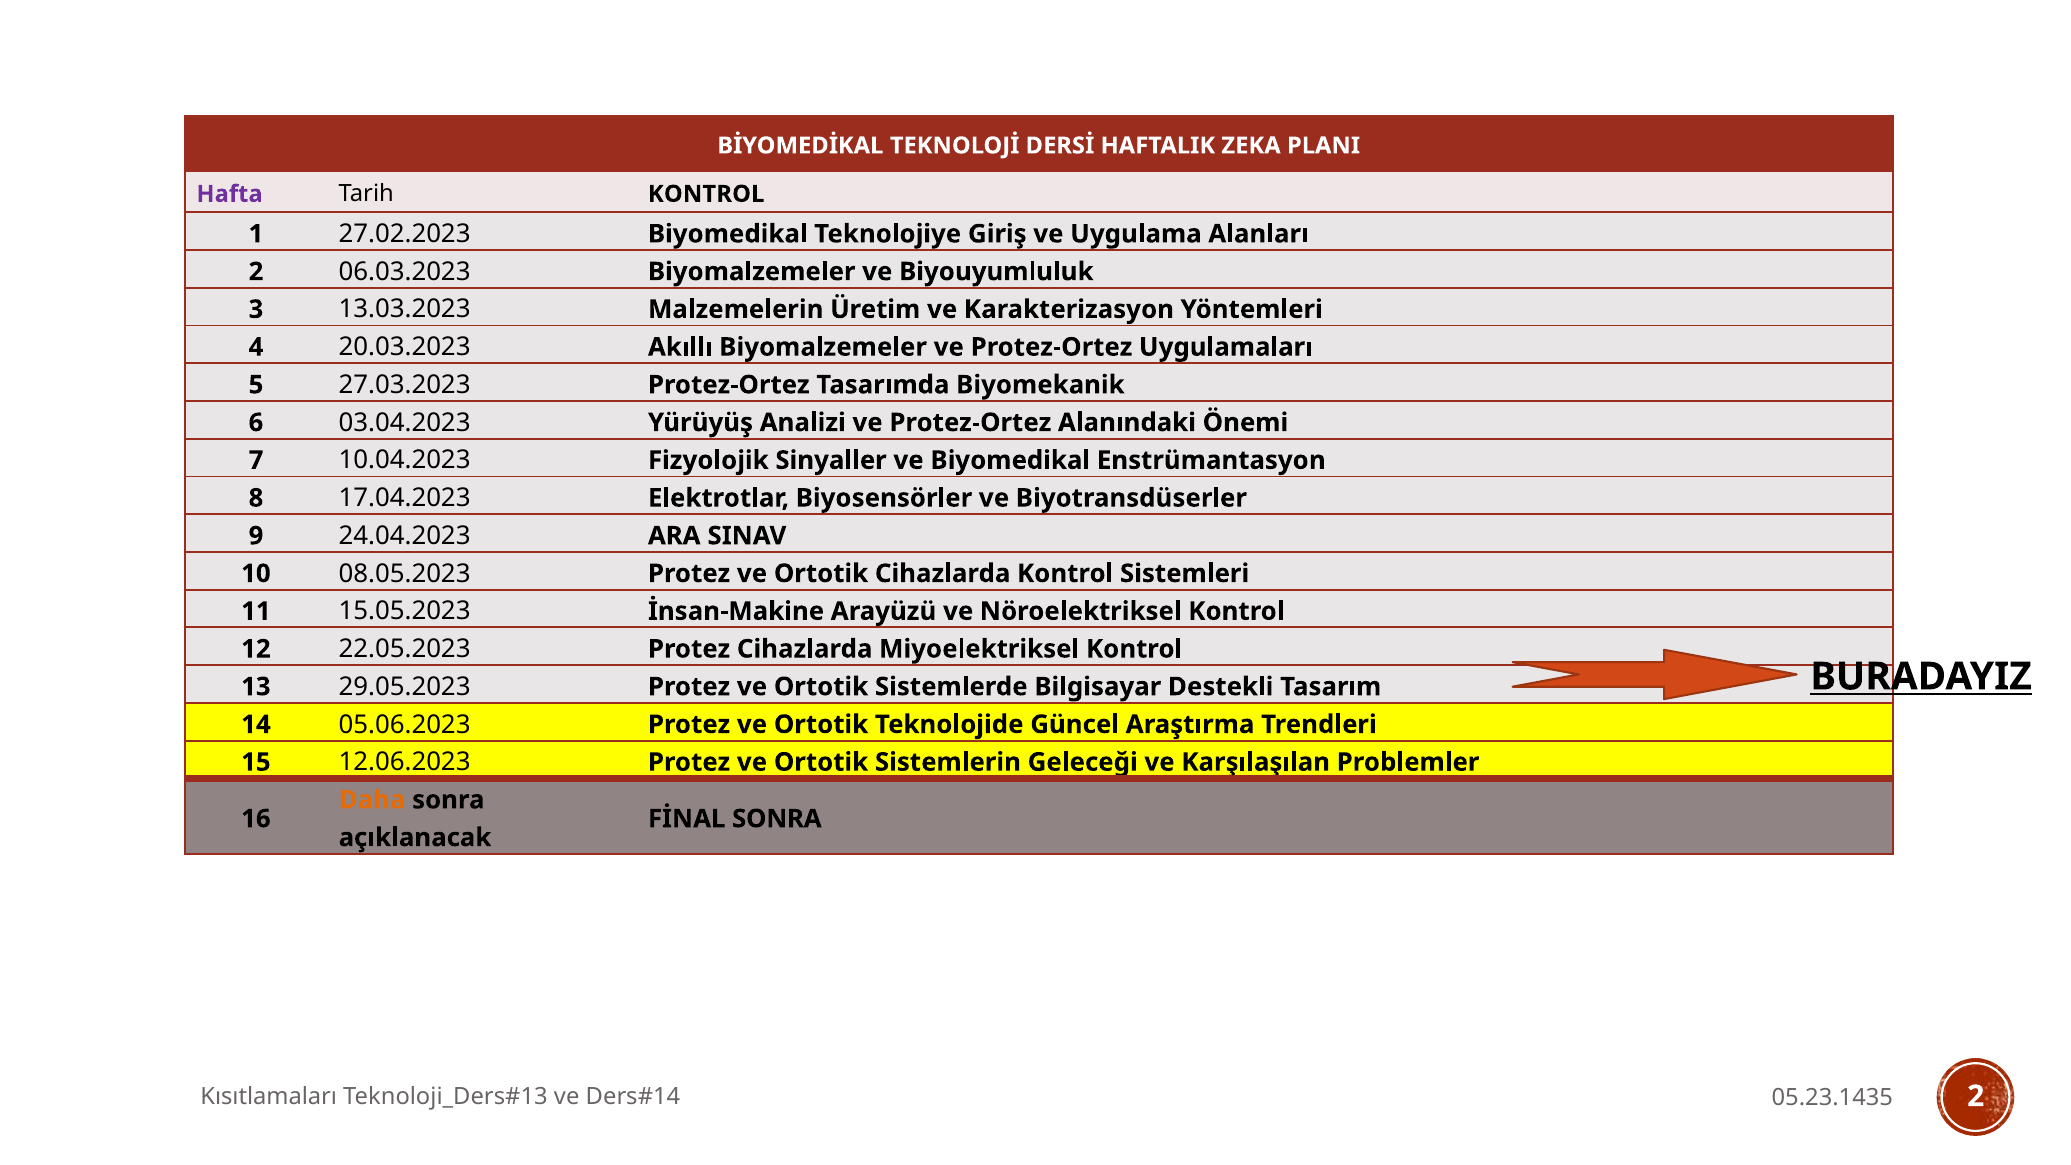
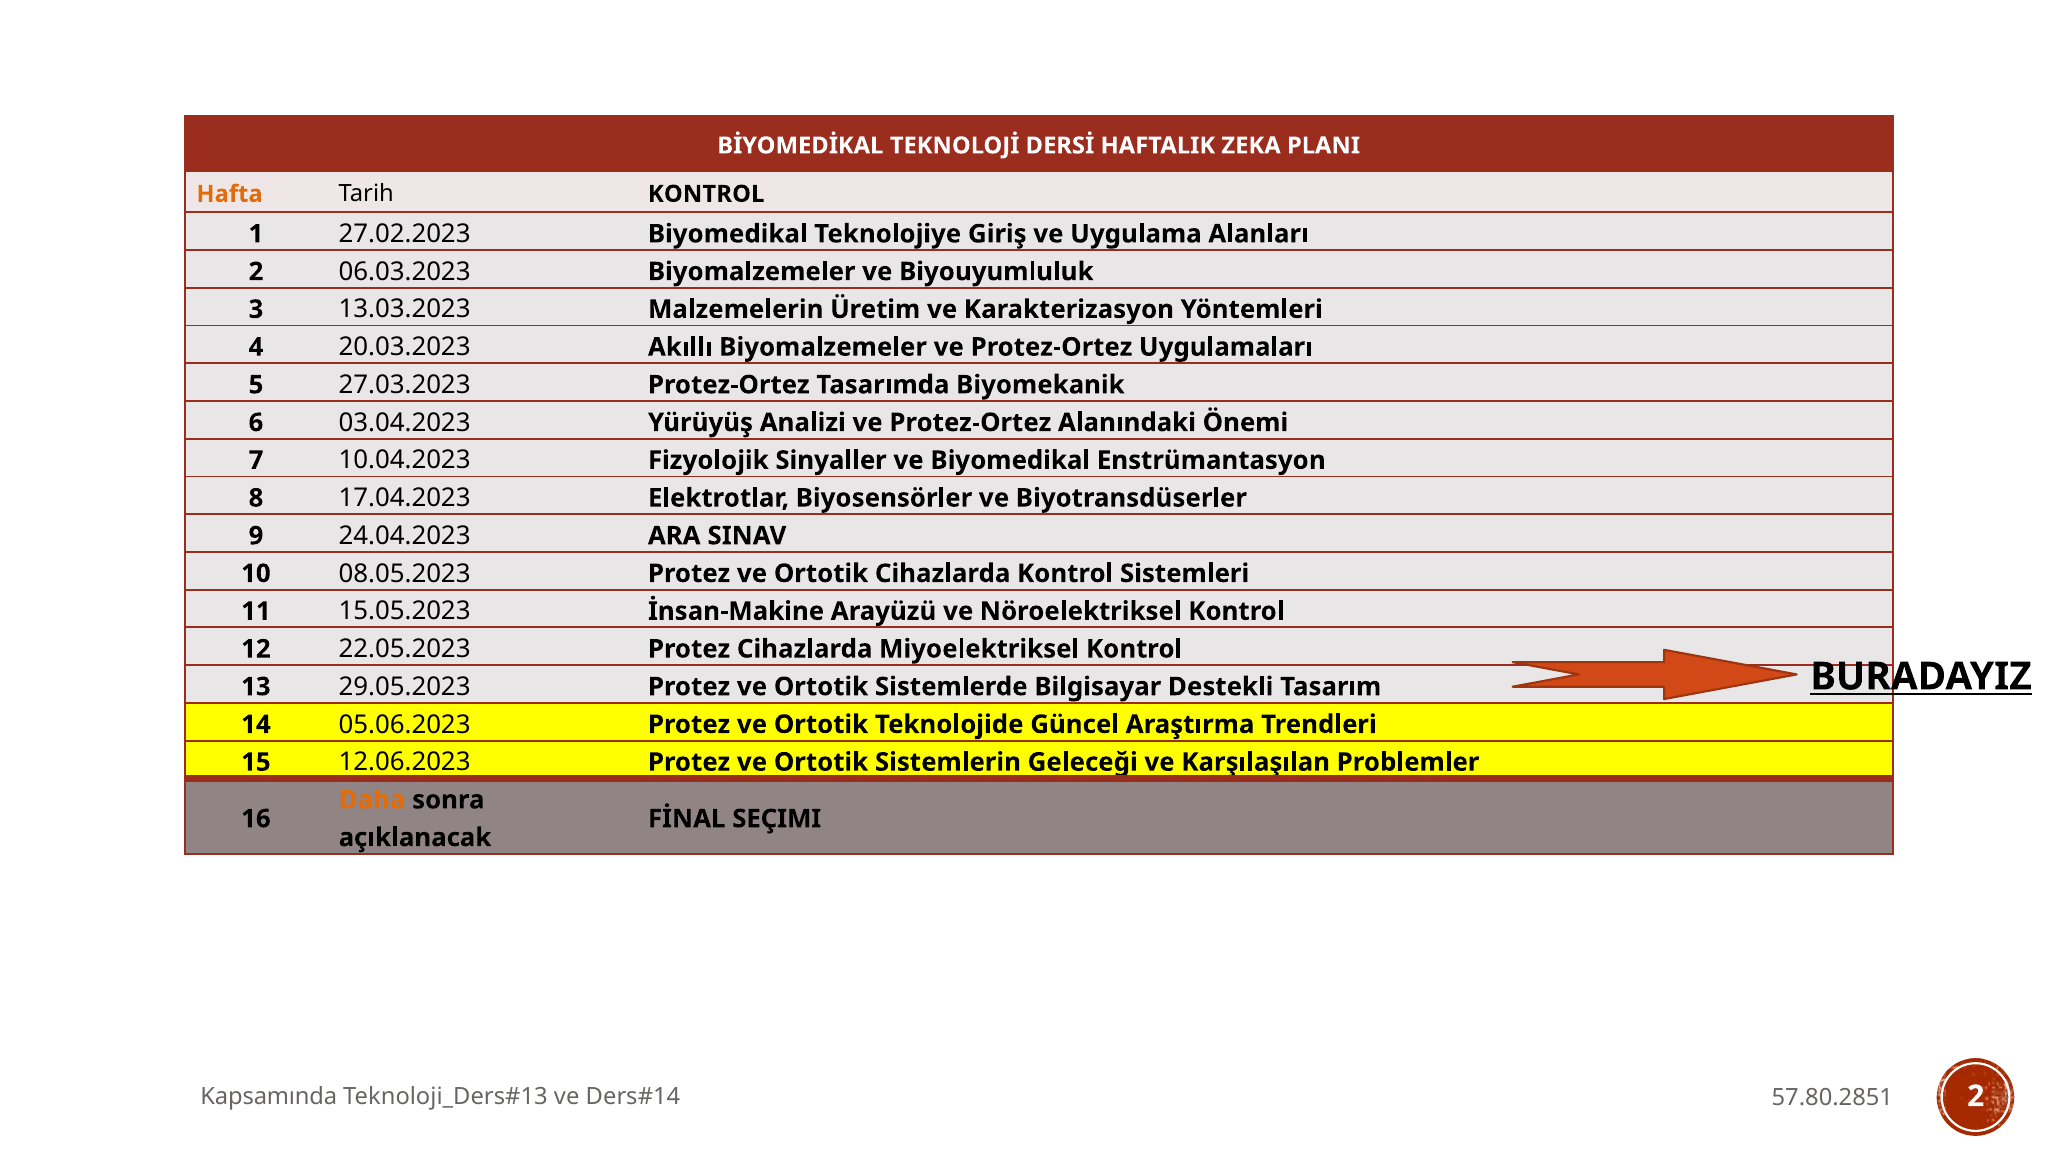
Hafta colour: purple -> orange (230, 194)
FİNAL SONRA: SONRA -> SEÇIMI (777, 819)
Kısıtlamaları: Kısıtlamaları -> Kapsamında (269, 1096)
05.23.1435: 05.23.1435 -> 57.80.2851 (1832, 1098)
